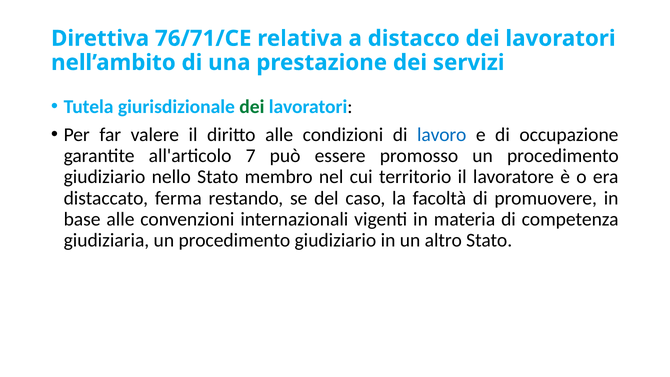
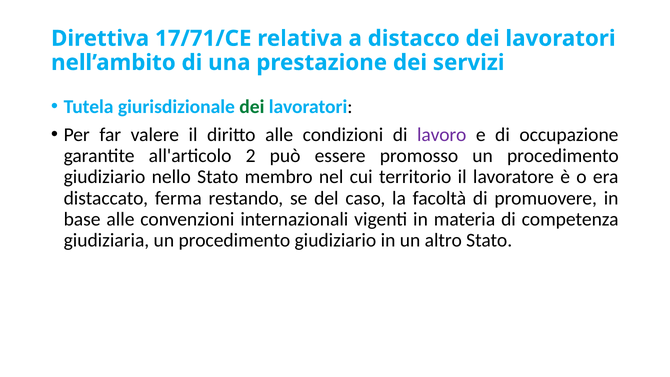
76/71/CE: 76/71/CE -> 17/71/CE (203, 38)
lavoro colour: blue -> purple (442, 135)
7: 7 -> 2 (251, 156)
